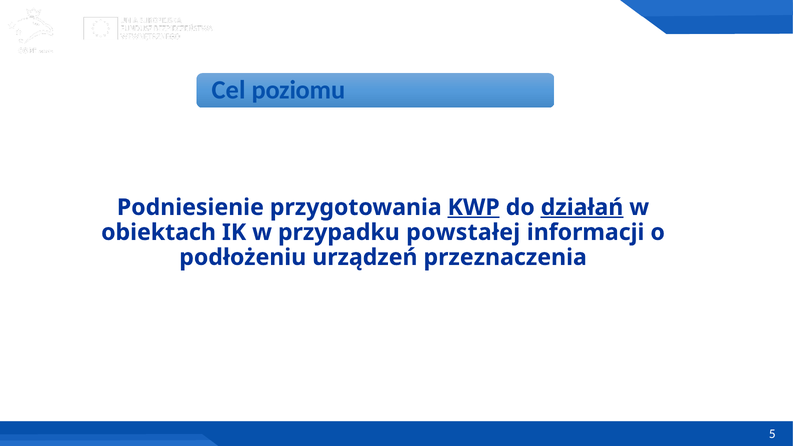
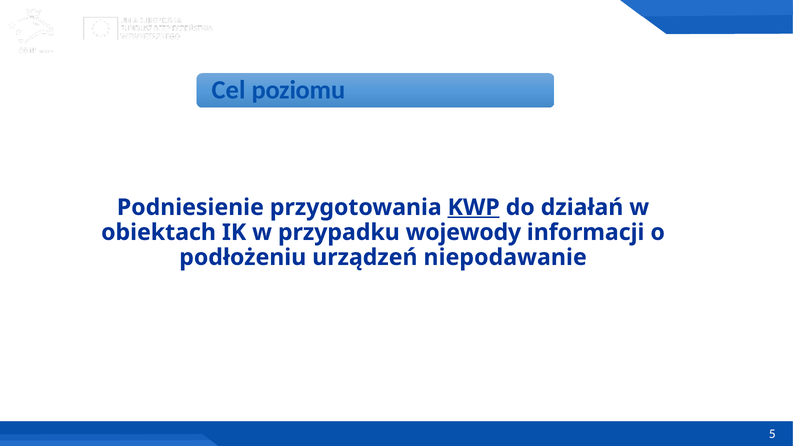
działań underline: present -> none (582, 207)
powstałej: powstałej -> wojewody (463, 232)
przeznaczenia: przeznaczenia -> niepodawanie (505, 257)
